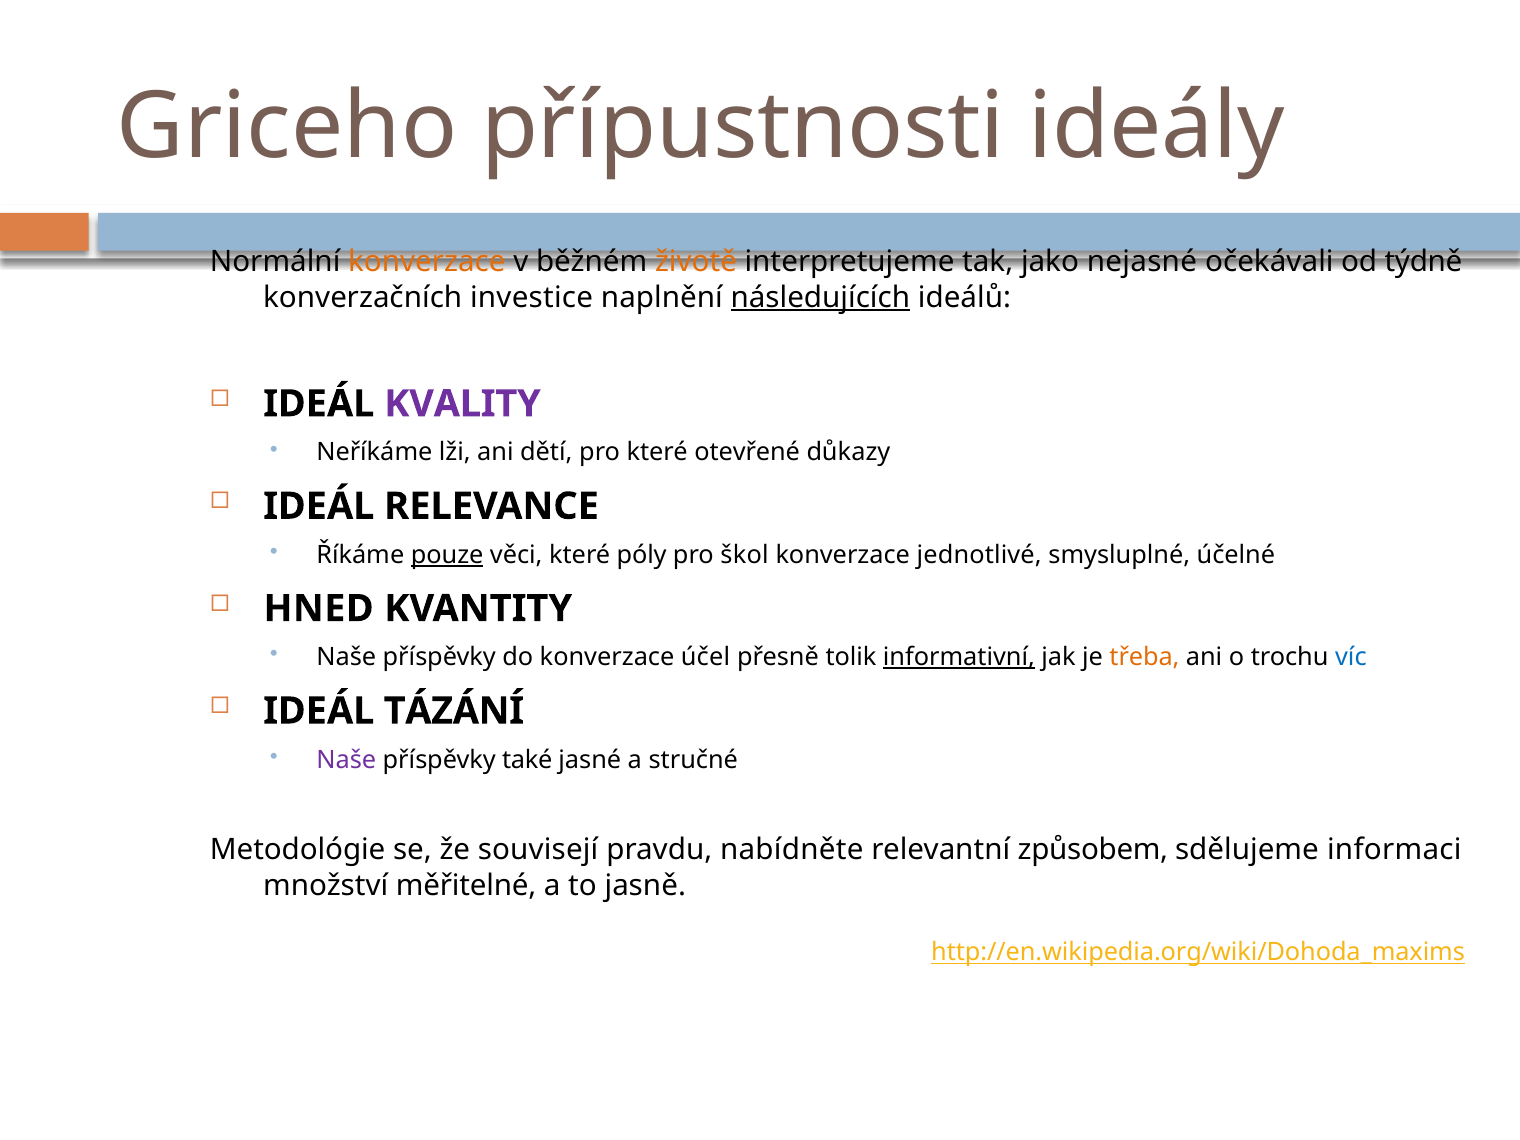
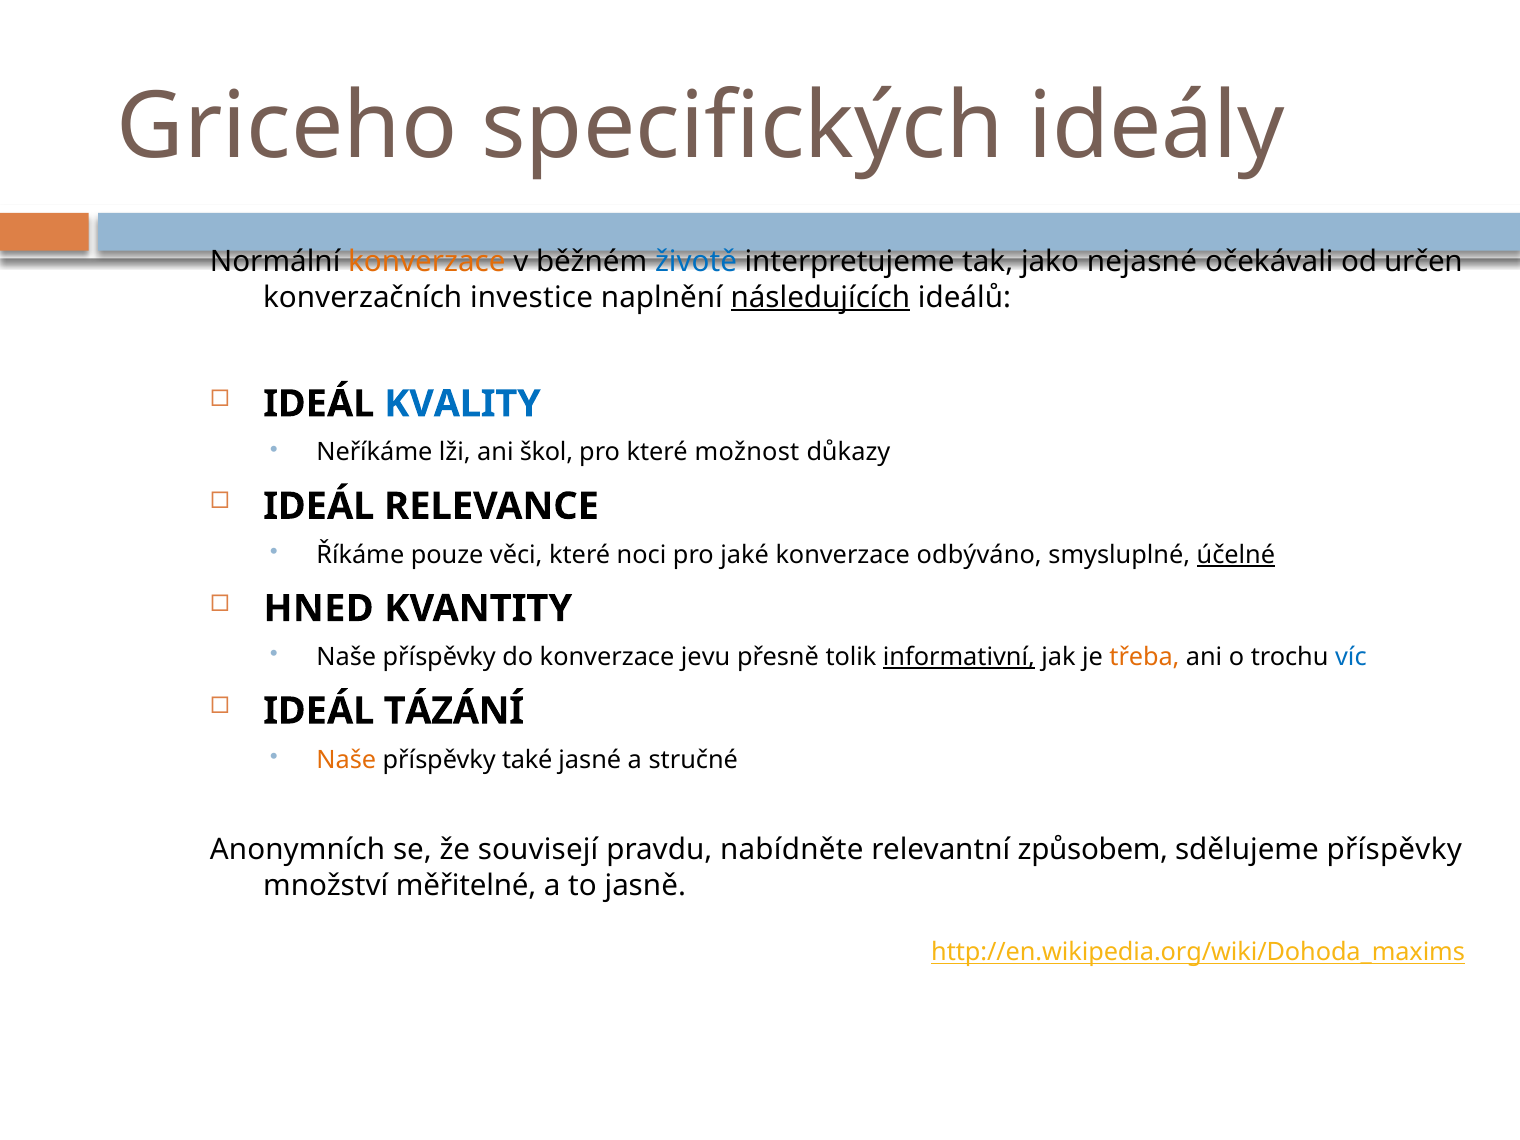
přípustnosti: přípustnosti -> specifických (743, 127)
životě colour: orange -> blue (696, 262)
týdně: týdně -> určen (1423, 262)
KVALITY colour: purple -> blue (463, 404)
dětí: dětí -> škol (546, 453)
otevřené: otevřené -> možnost (747, 453)
pouze underline: present -> none (447, 555)
póly: póly -> noci (642, 555)
škol: škol -> jaké (745, 555)
jednotlivé: jednotlivé -> odbýváno (979, 555)
účelné underline: none -> present (1236, 555)
účel: účel -> jevu (706, 657)
Naše colour: purple -> orange (346, 760)
Metodológie: Metodológie -> Anonymních (298, 850)
sdělujeme informaci: informaci -> příspěvky (1394, 850)
